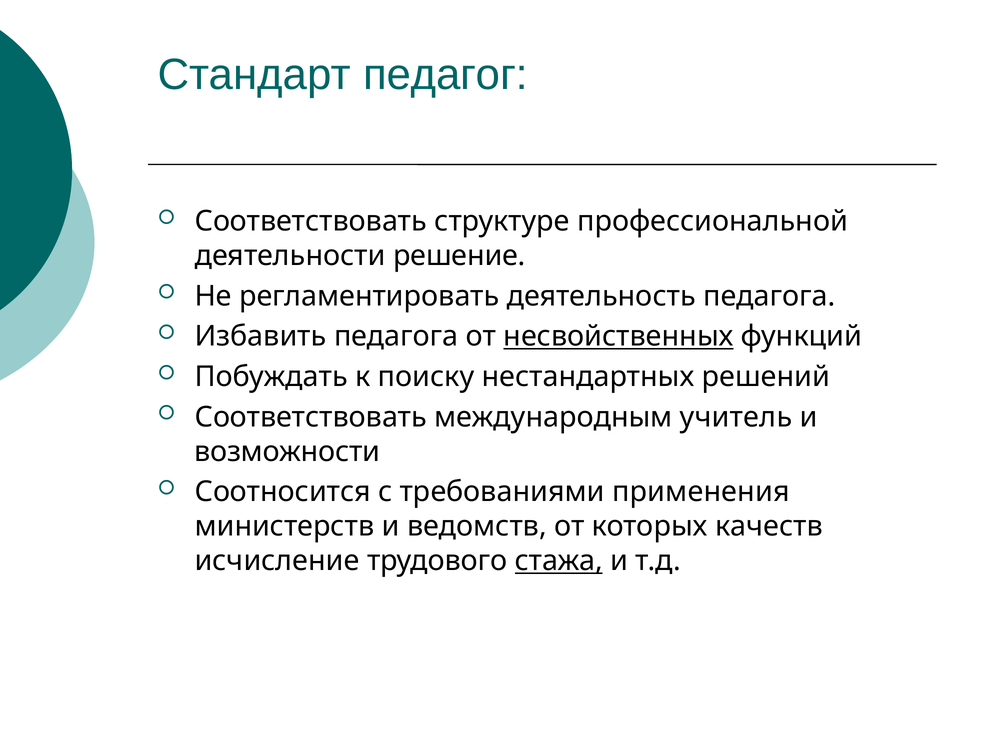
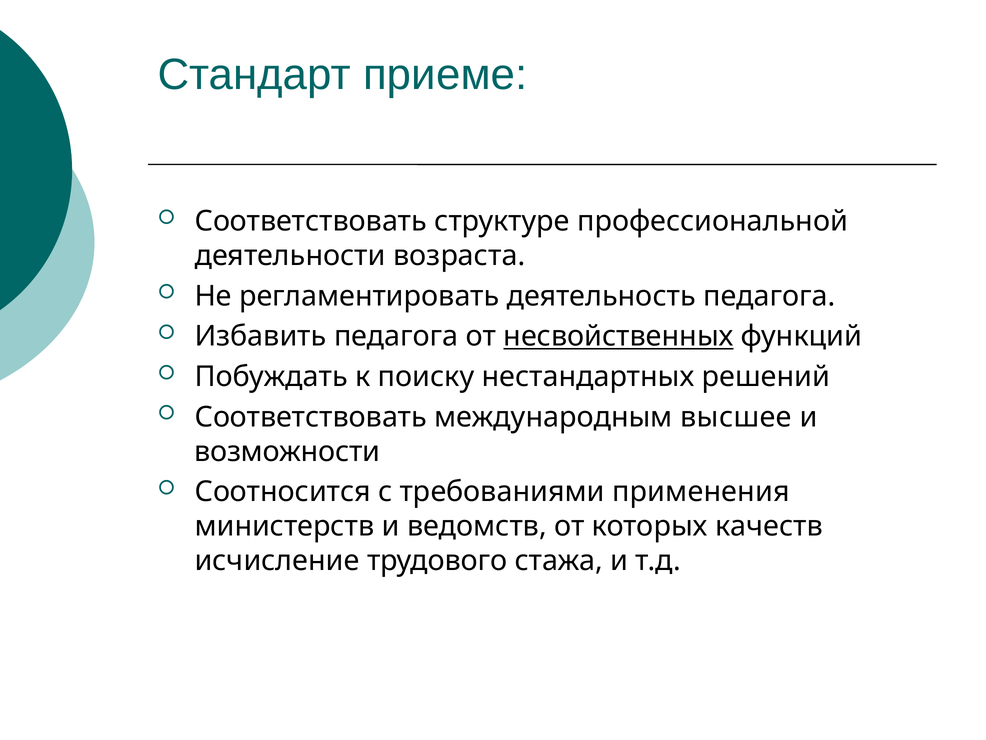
педагог: педагог -> приеме (445, 75)
решение: решение -> возраста (459, 256)
учитель: учитель -> высшее (736, 417)
стажа underline: present -> none (559, 561)
